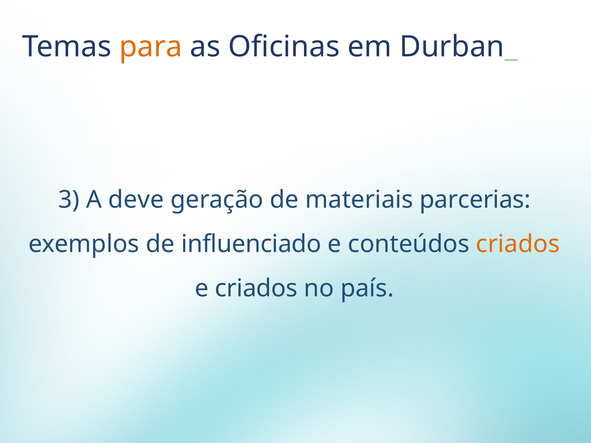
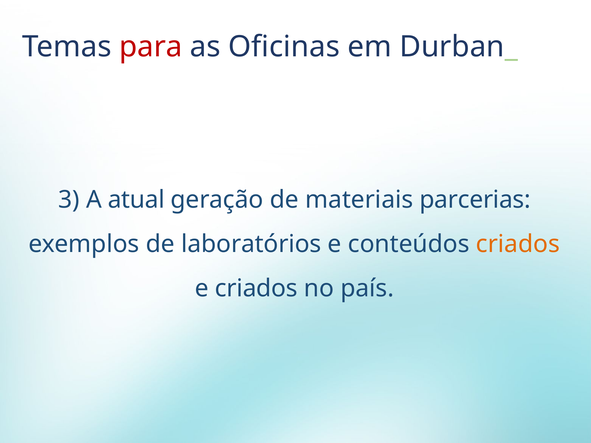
para colour: orange -> red (151, 47)
deve: deve -> atual (136, 200)
influenciado: influenciado -> laboratórios (251, 244)
